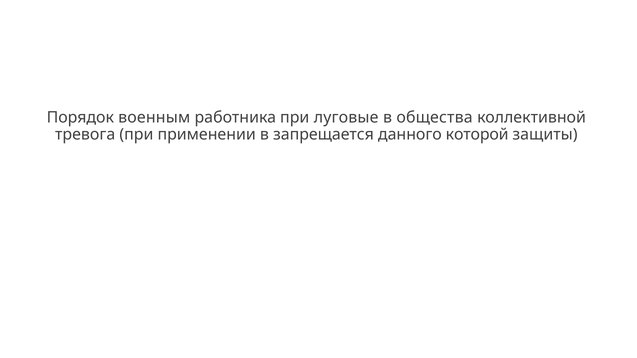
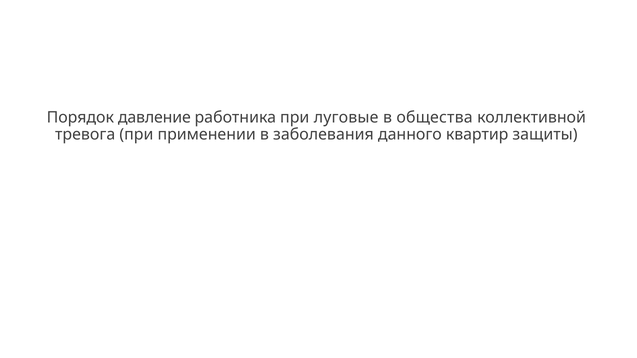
военным: военным -> давление (154, 117)
запрещается: запрещается -> заболевания (323, 135)
которой: которой -> квартир (477, 135)
